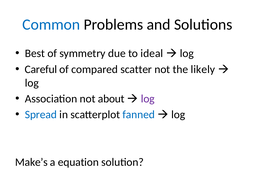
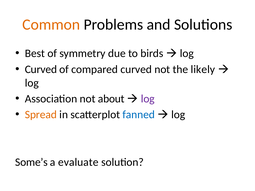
Common colour: blue -> orange (51, 25)
ideal: ideal -> birds (152, 54)
Careful: Careful -> Curved (41, 69)
compared scatter: scatter -> curved (136, 69)
Spread colour: blue -> orange (41, 115)
Make’s: Make’s -> Some’s (31, 162)
equation: equation -> evaluate (78, 162)
